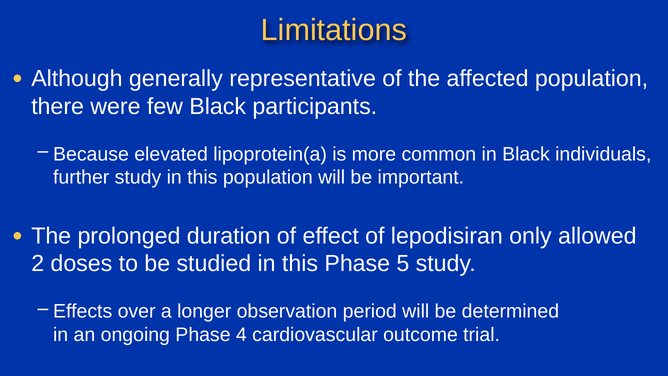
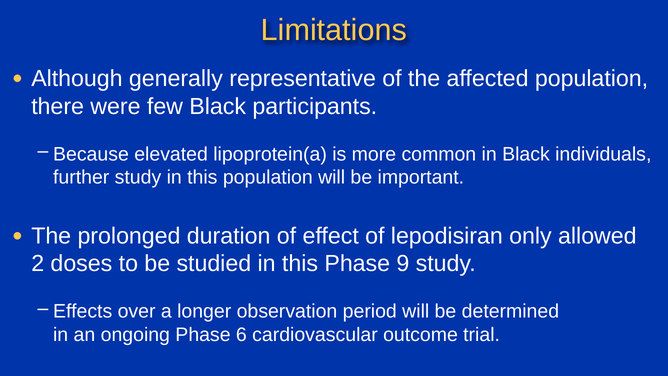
5: 5 -> 9 (403, 264)
4: 4 -> 6 (241, 335)
